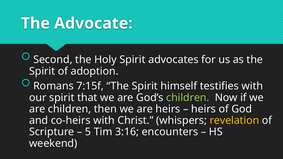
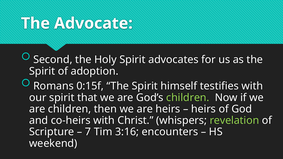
7:15f: 7:15f -> 0:15f (90, 86)
revelation colour: yellow -> light green (234, 121)
5: 5 -> 7 (88, 132)
